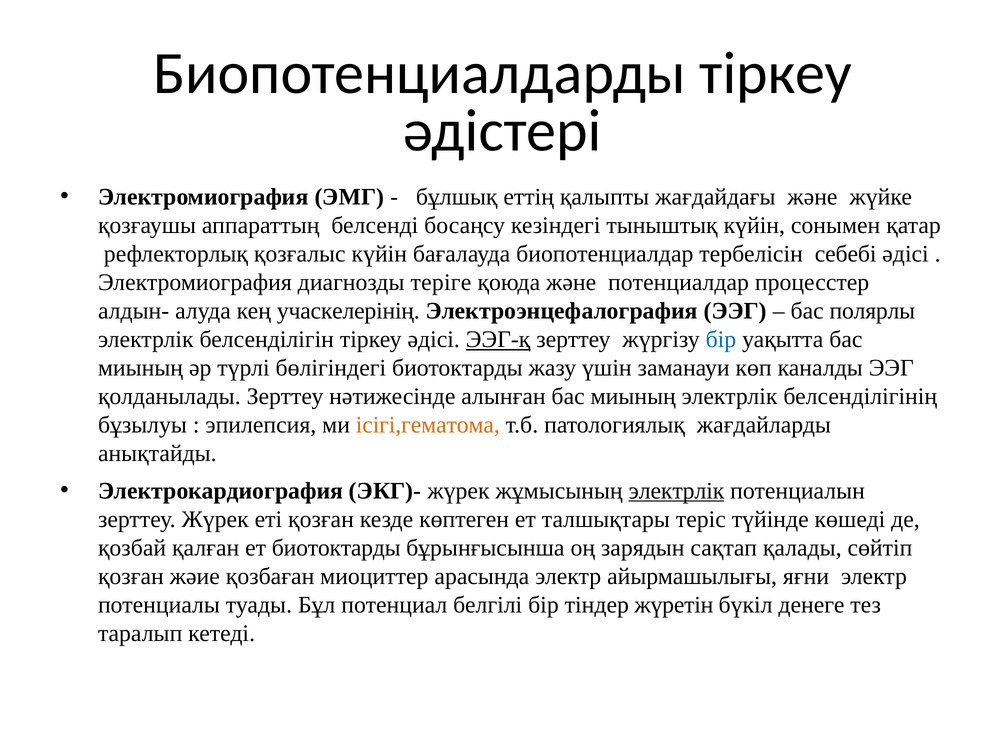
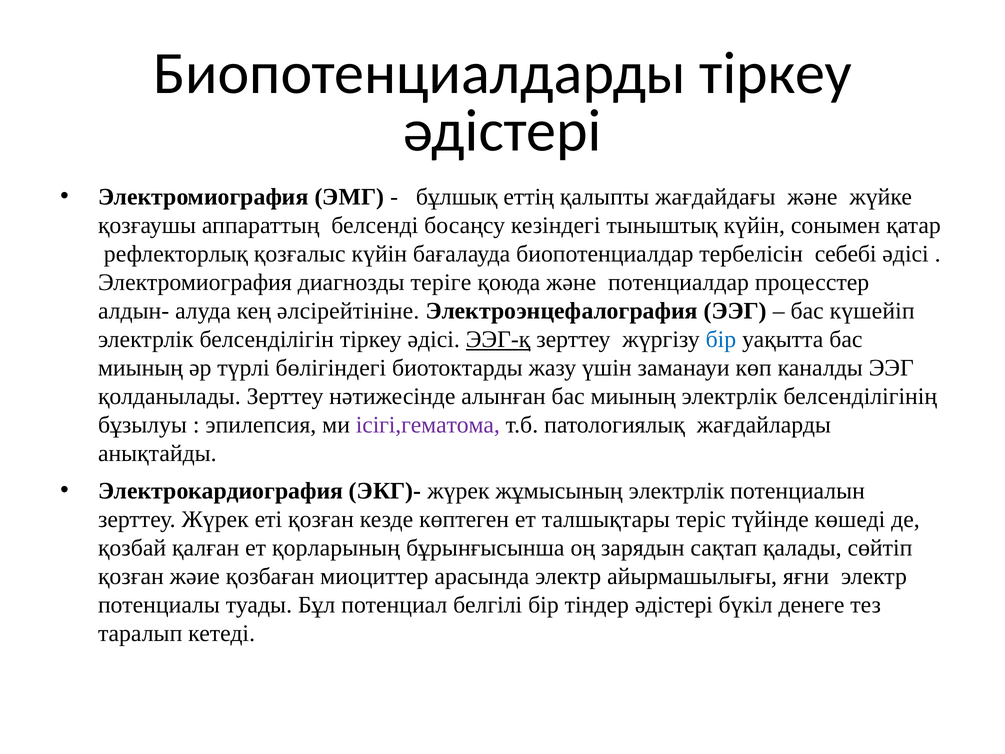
учаскелерінің: учаскелерінің -> әлсірейтініне (348, 311)
полярлы: полярлы -> күшейіп (872, 311)
ісігі,гематома colour: orange -> purple (428, 425)
электрлік underline: present -> none (676, 491)
ет биотоктарды: биотоктарды -> қорларының (336, 548)
тіндер жүретін: жүретін -> әдістері (674, 605)
